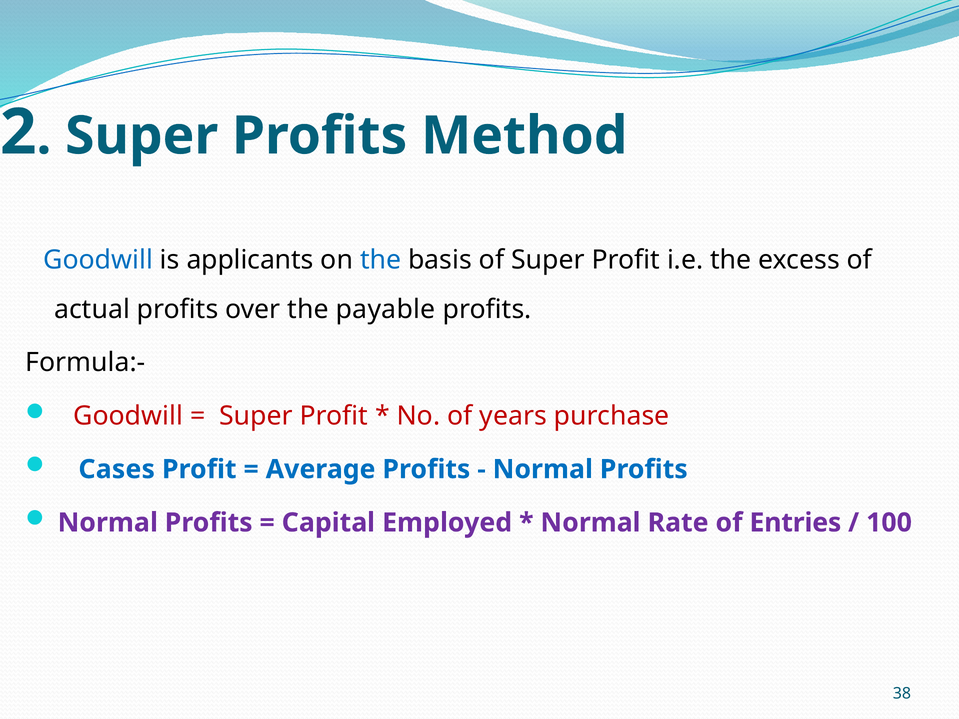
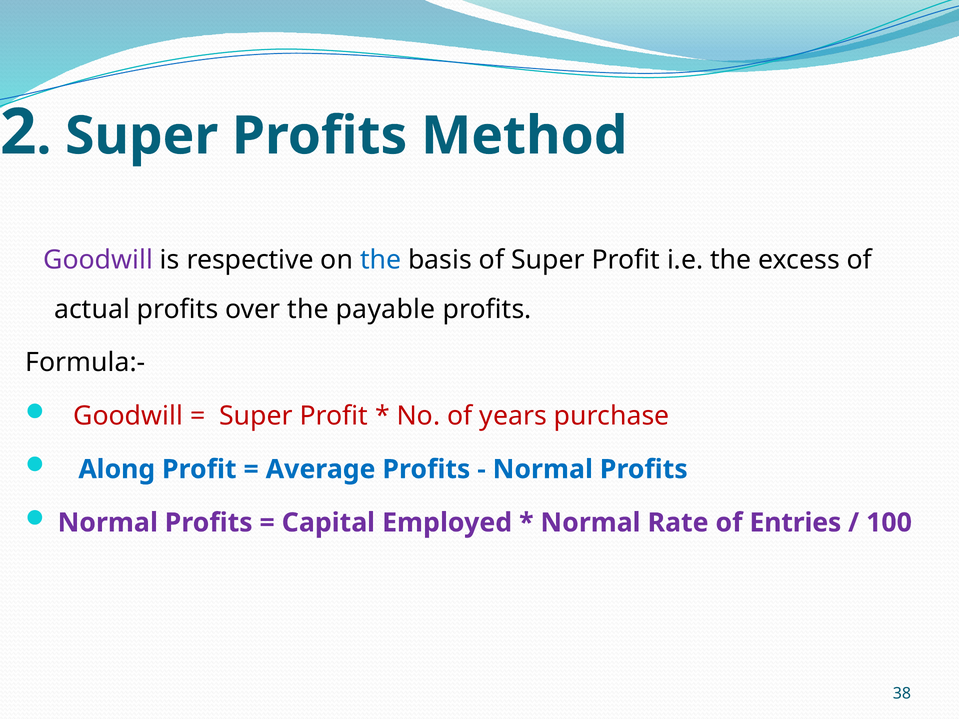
Goodwill colour: blue -> purple (98, 260)
applicants: applicants -> respective (250, 260)
Cases: Cases -> Along (117, 469)
